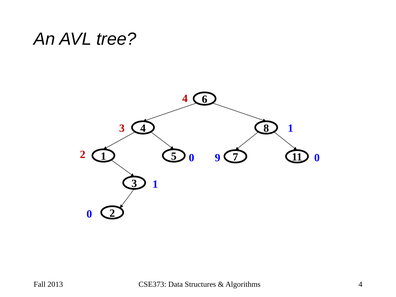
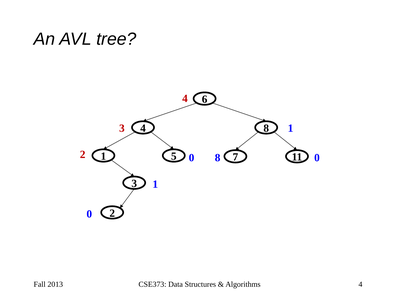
0 9: 9 -> 8 (218, 158)
